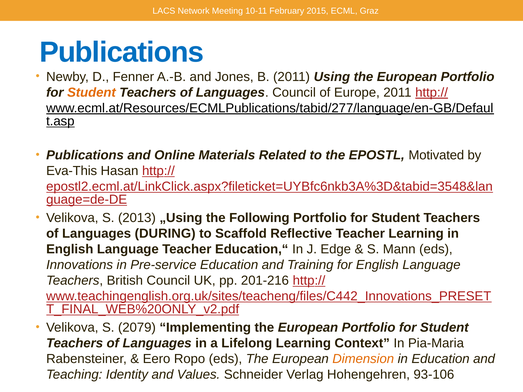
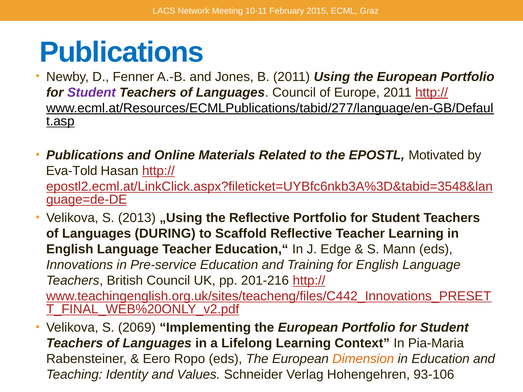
Student colour: orange -> purple (91, 92)
Eva-This: Eva-This -> Eva-Told (72, 171)
the Following: Following -> Reflective (259, 218)
2079: 2079 -> 2069 (137, 328)
